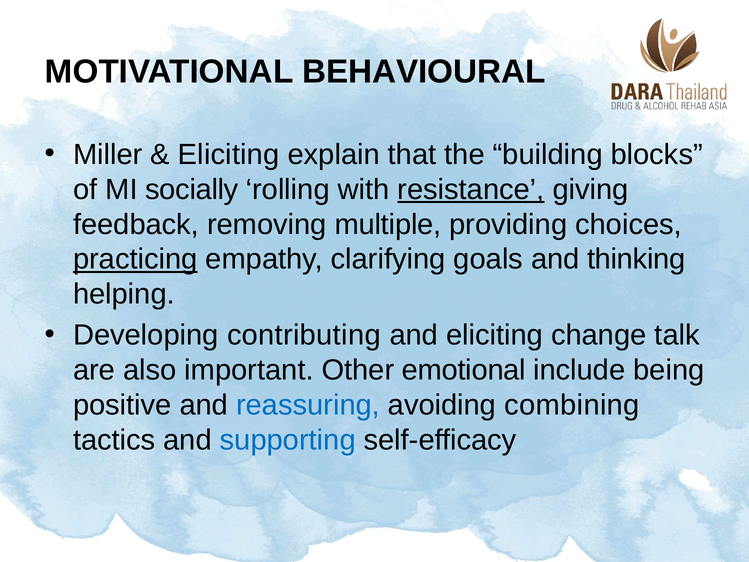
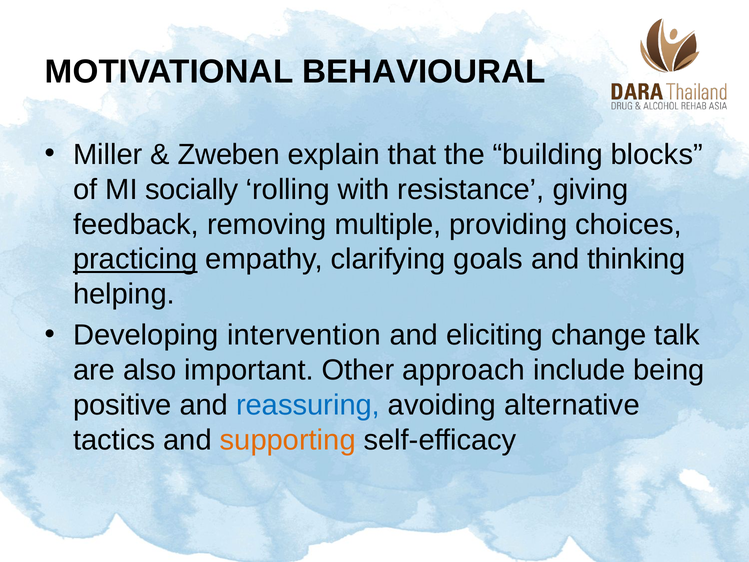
Eliciting: Eliciting -> Zweben (229, 154)
resistance underline: present -> none (471, 189)
contributing: contributing -> intervention (304, 335)
emotional: emotional -> approach (464, 370)
combining: combining -> alternative (572, 405)
supporting colour: blue -> orange (288, 440)
